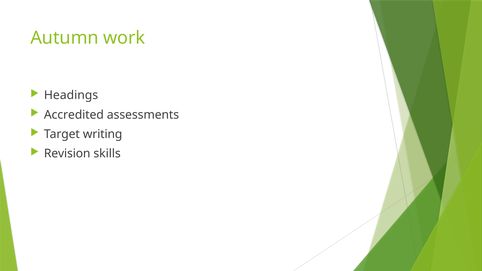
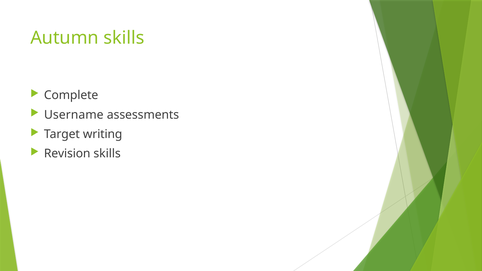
Autumn work: work -> skills (124, 38)
Headings: Headings -> Complete (71, 95)
Accredited: Accredited -> Username (74, 115)
